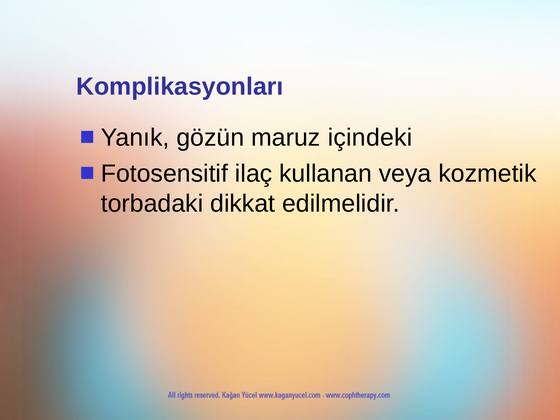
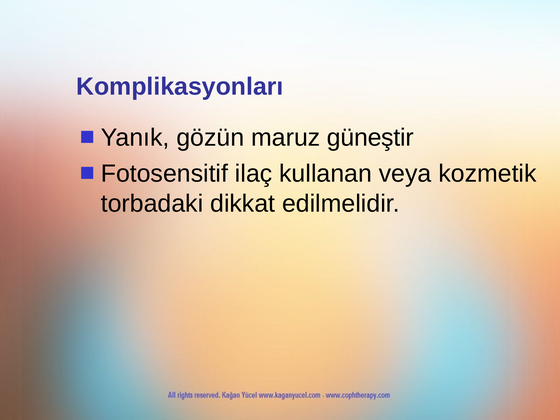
içindeki: içindeki -> güneştir (370, 138)
